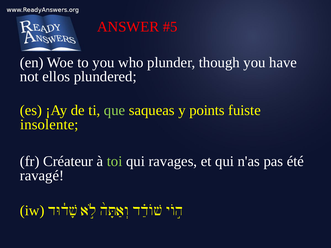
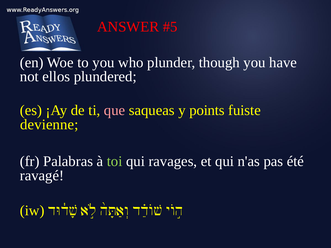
que colour: light green -> pink (115, 110)
insolente: insolente -> devienne (49, 125)
Créateur: Créateur -> Palabras (68, 161)
